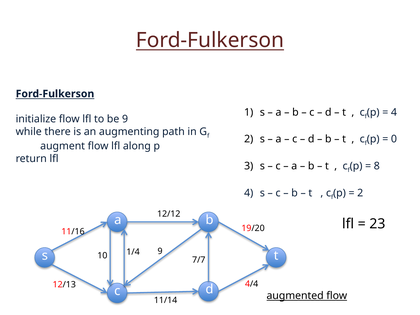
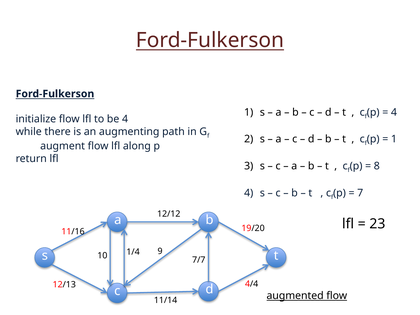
be 9: 9 -> 4 (125, 119)
0: 0 -> 1 (394, 139)
2: 2 -> 7 (360, 193)
